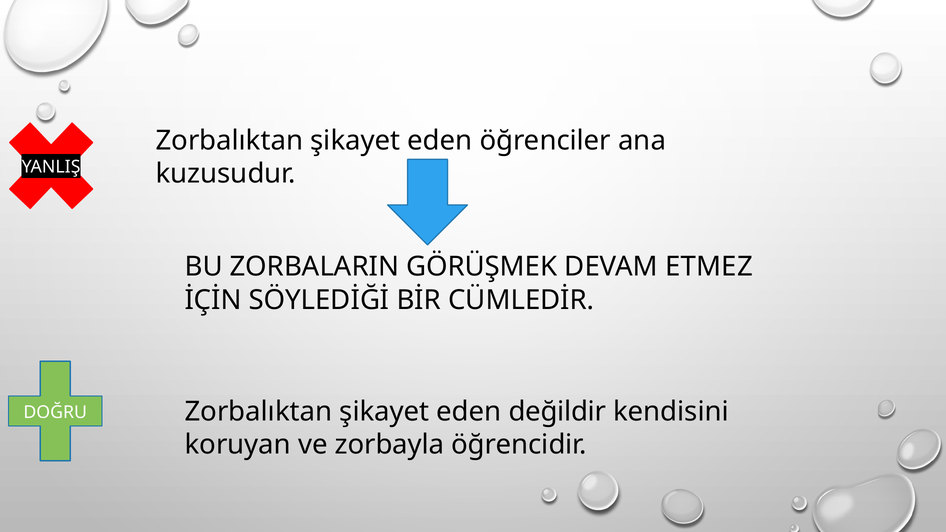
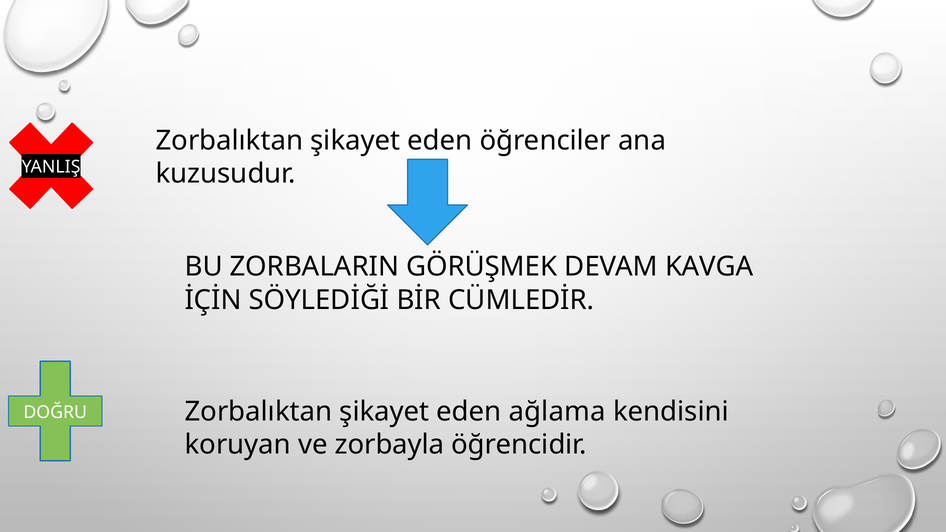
ETMEZ: ETMEZ -> KAVGA (709, 267)
değildir: değildir -> ağlama (557, 412)
